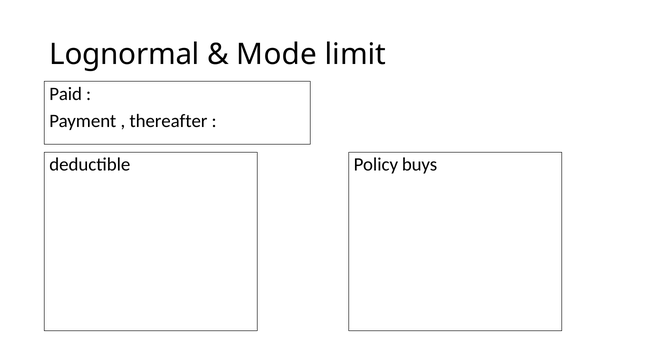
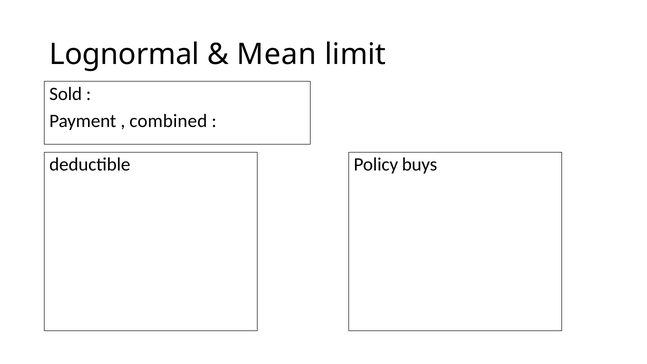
Mode: Mode -> Mean (277, 54)
Paid: Paid -> Sold (66, 94)
thereafter: thereafter -> combined (168, 121)
